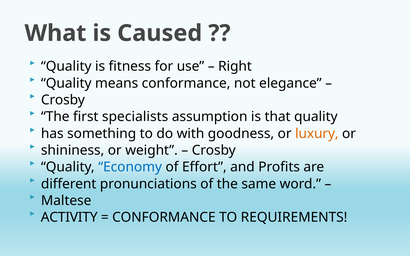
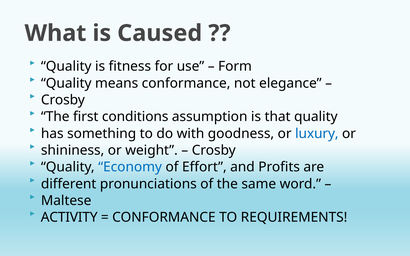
Right: Right -> Form (235, 67)
specialists: specialists -> conditions (135, 117)
luxury colour: orange -> blue (317, 134)
